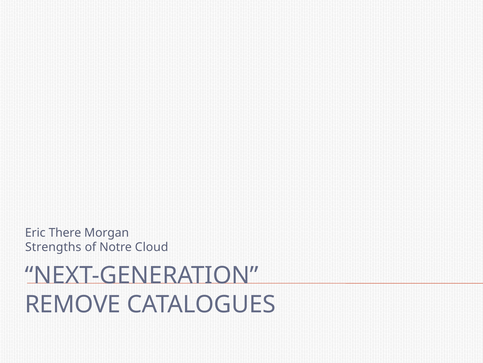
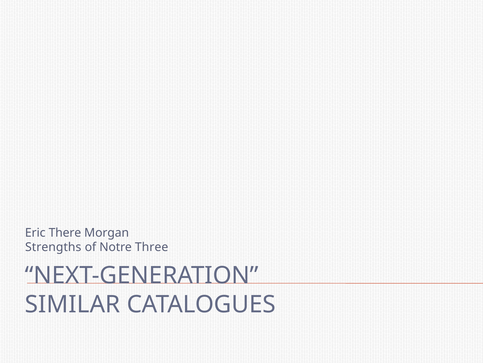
Cloud: Cloud -> Three (152, 247)
REMOVE: REMOVE -> SIMILAR (73, 304)
